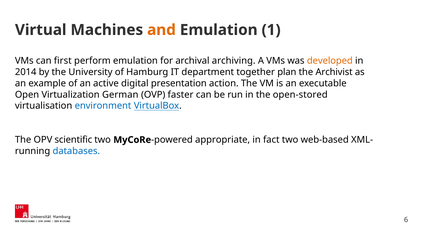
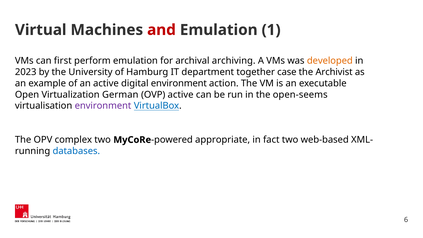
and colour: orange -> red (161, 30)
2014: 2014 -> 2023 (26, 72)
plan: plan -> case (287, 72)
digital presentation: presentation -> environment (179, 83)
OVP faster: faster -> active (181, 95)
open-stored: open-stored -> open-seems (300, 95)
environment colour: blue -> purple (103, 106)
scientific: scientific -> complex (73, 140)
